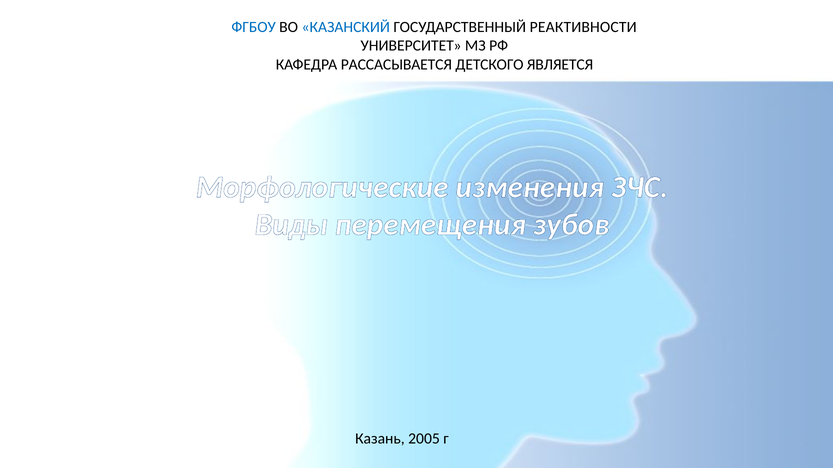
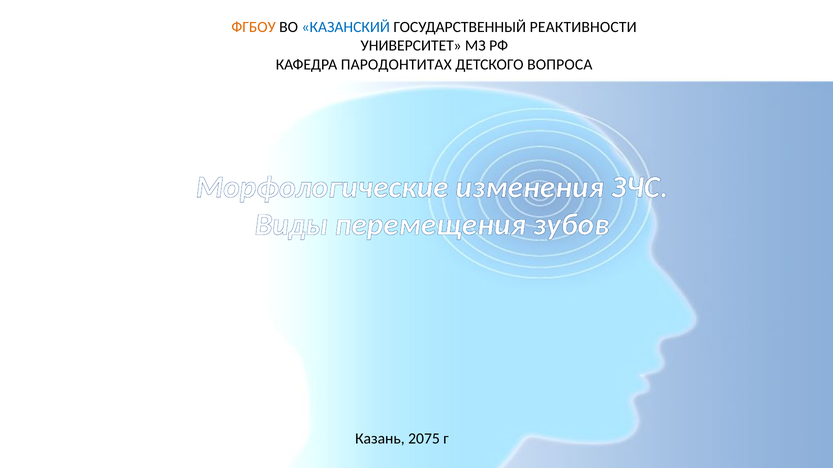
ФГБОУ colour: blue -> orange (254, 27)
РАССАСЫВАЕТСЯ: РАССАСЫВАЕТСЯ -> ПАРОДОНТИТАХ (396, 65)
ЯВЛЯЕТСЯ: ЯВЛЯЕТСЯ -> ВОПРОСА (560, 65)
2005: 2005 -> 2075 (424, 439)
